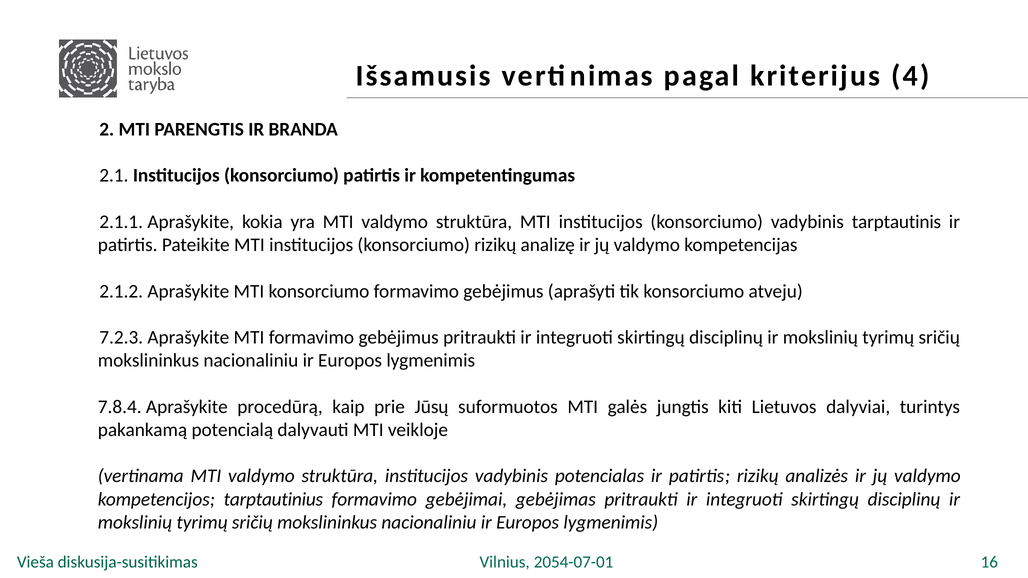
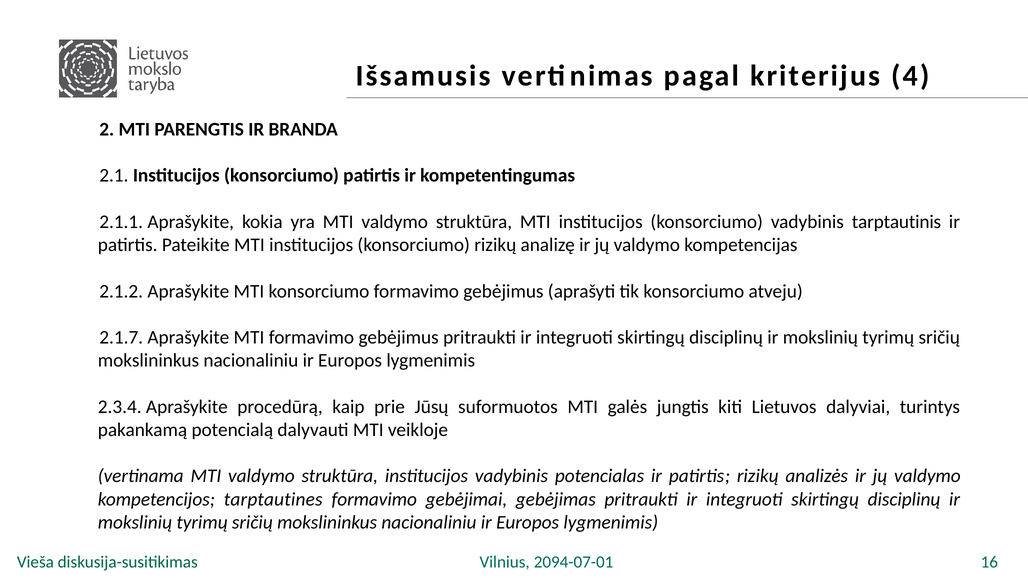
7.2.3: 7.2.3 -> 2.1.7 (121, 338)
7.8.4: 7.8.4 -> 2.3.4 (120, 407)
tarptautinius: tarptautinius -> tarptautines (273, 499)
2054-07-01: 2054-07-01 -> 2094-07-01 (574, 562)
